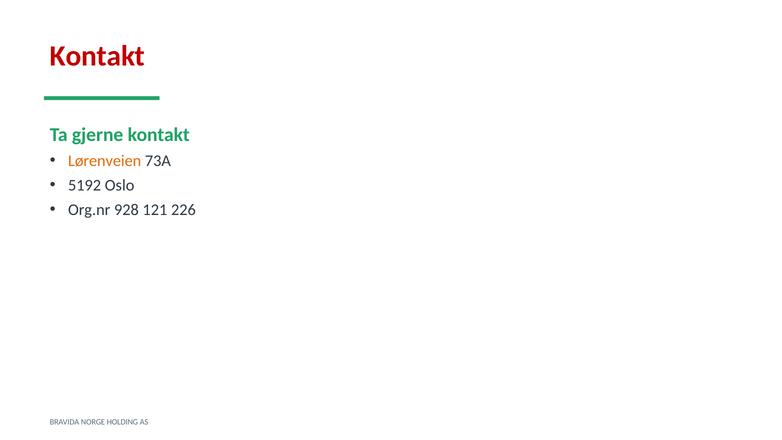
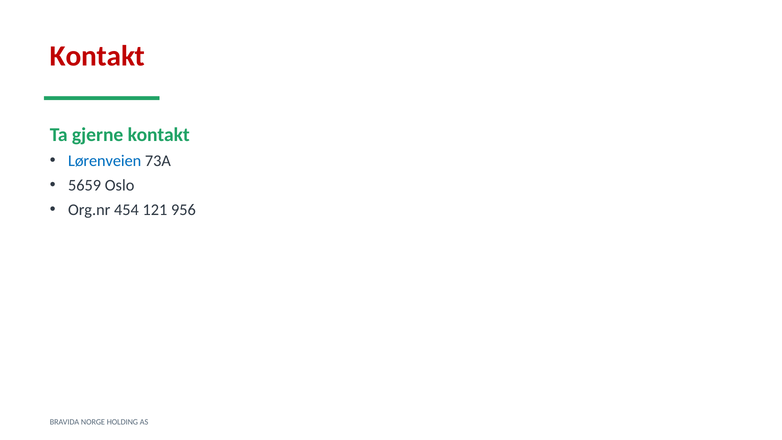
Lørenveien colour: orange -> blue (105, 161)
5192: 5192 -> 5659 (85, 185)
928: 928 -> 454 (126, 210)
226: 226 -> 956 (183, 210)
